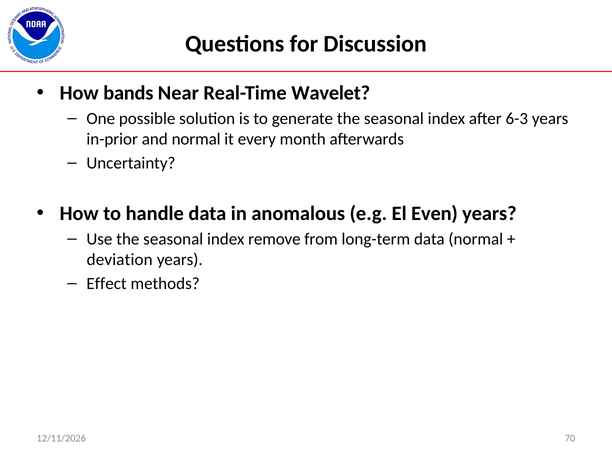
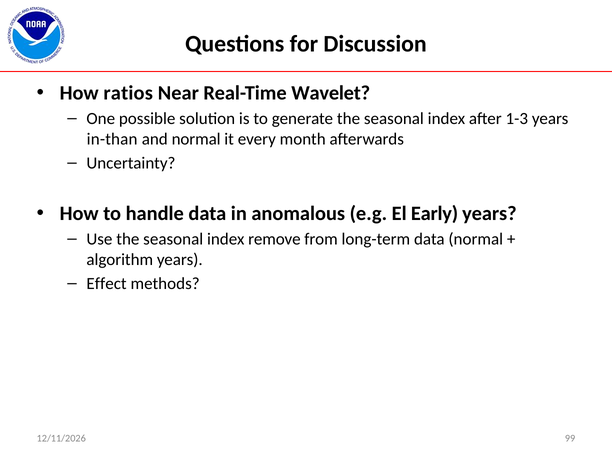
bands: bands -> ratios (128, 93)
6-3: 6-3 -> 1-3 (517, 119)
in-prior: in-prior -> in-than (112, 139)
Even: Even -> Early (435, 214)
deviation: deviation -> algorithm (120, 260)
70: 70 -> 99 (570, 438)
